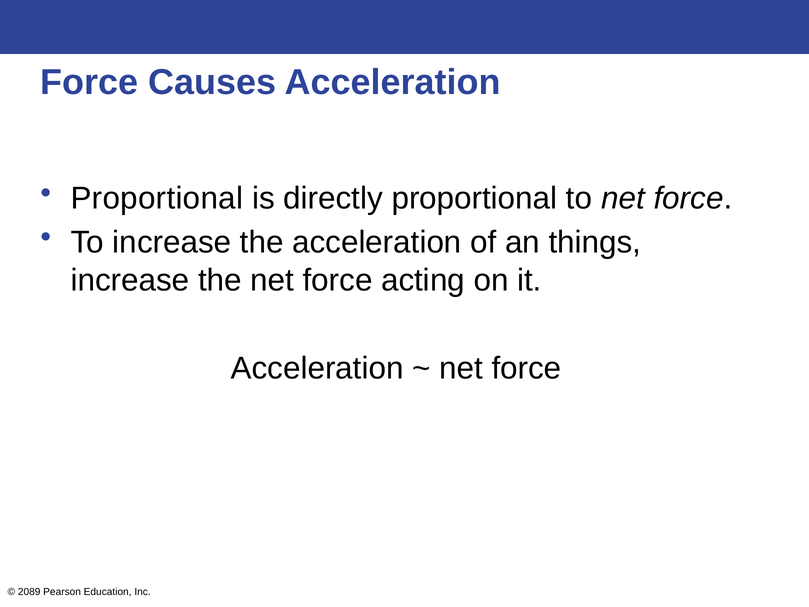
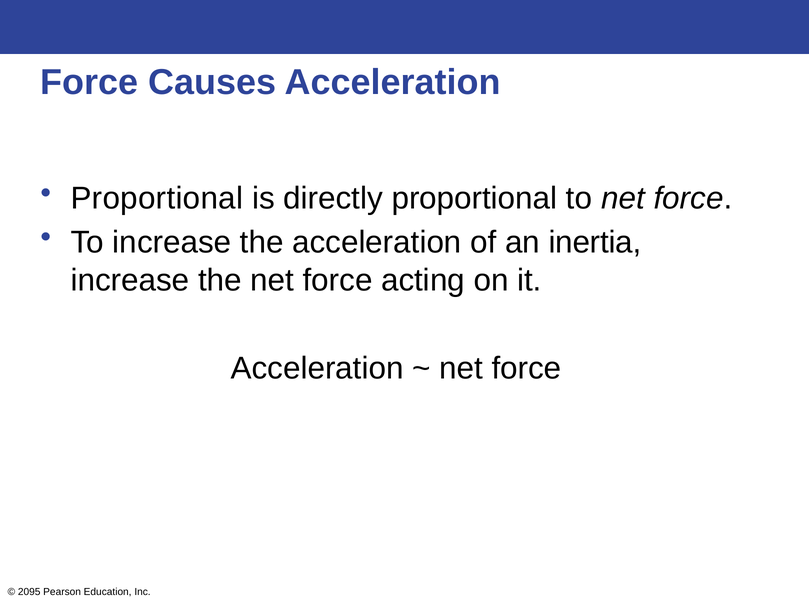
things: things -> inertia (595, 242)
2089: 2089 -> 2095 (29, 592)
